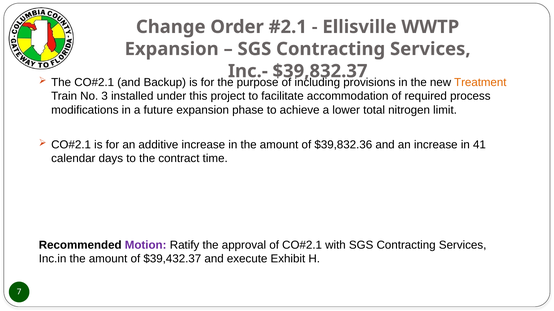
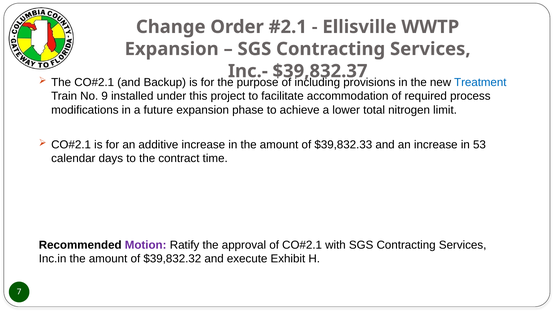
Treatment colour: orange -> blue (480, 83)
3: 3 -> 9 (105, 96)
$39,832.36: $39,832.36 -> $39,832.33 (343, 145)
41: 41 -> 53 (479, 145)
$39,432.37: $39,432.37 -> $39,832.32 (172, 259)
